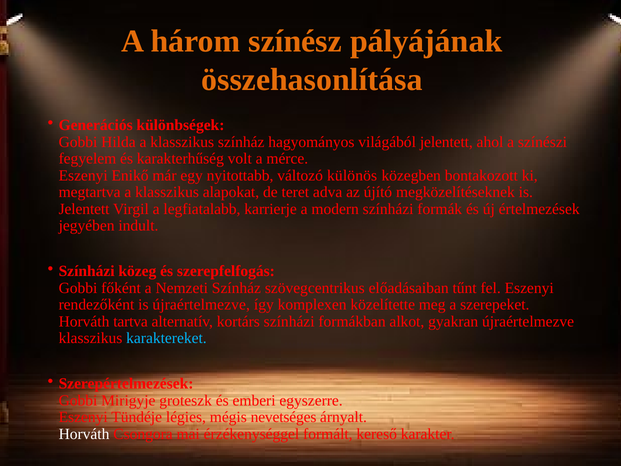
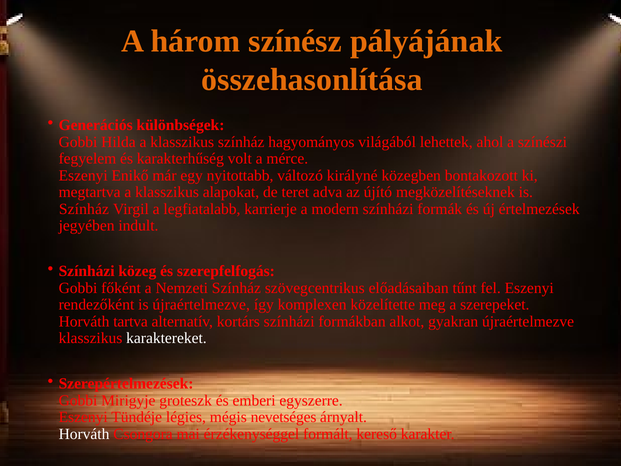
világából jelentett: jelentett -> lehettek (446, 142)
különös: különös -> királyné (352, 175)
Jelentett: Jelentett -> Színház (84, 209)
karaktereket colour: light blue -> white (166, 338)
